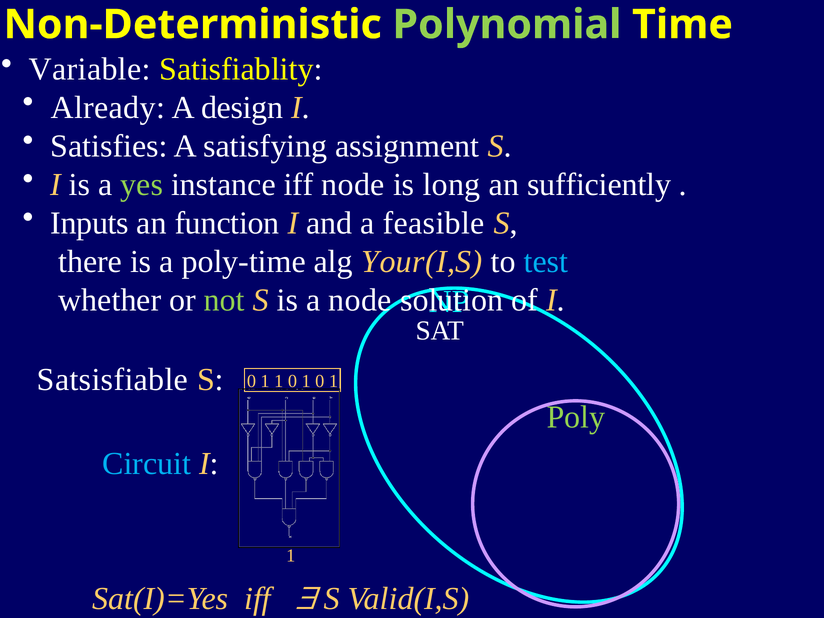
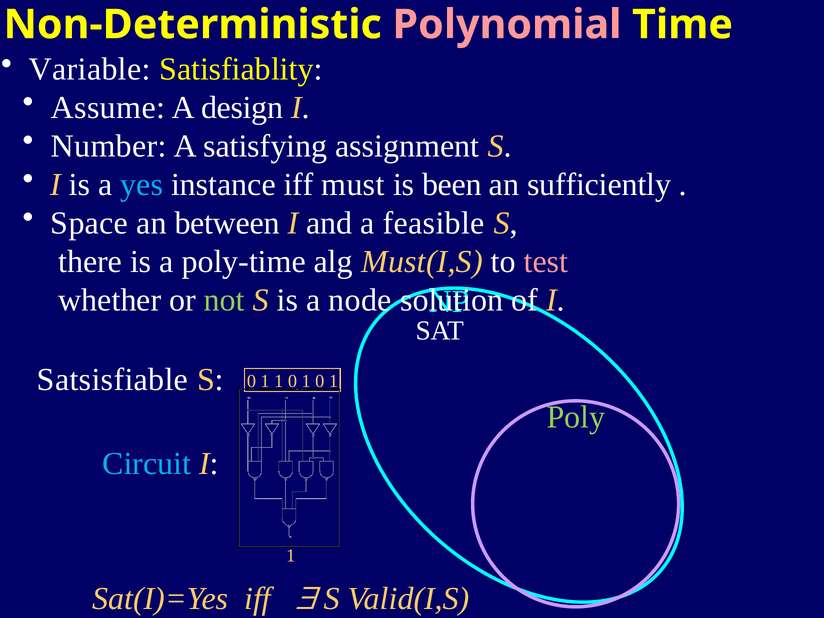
Polynomial colour: light green -> pink (507, 25)
Already: Already -> Assume (108, 108)
Satisfies: Satisfies -> Number (109, 146)
yes colour: light green -> light blue (142, 185)
iff node: node -> must (353, 185)
long: long -> been (452, 185)
Inputs: Inputs -> Space (89, 223)
function: function -> between (227, 223)
Your(I,S: Your(I,S -> Must(I,S (422, 262)
test colour: light blue -> pink (546, 262)
